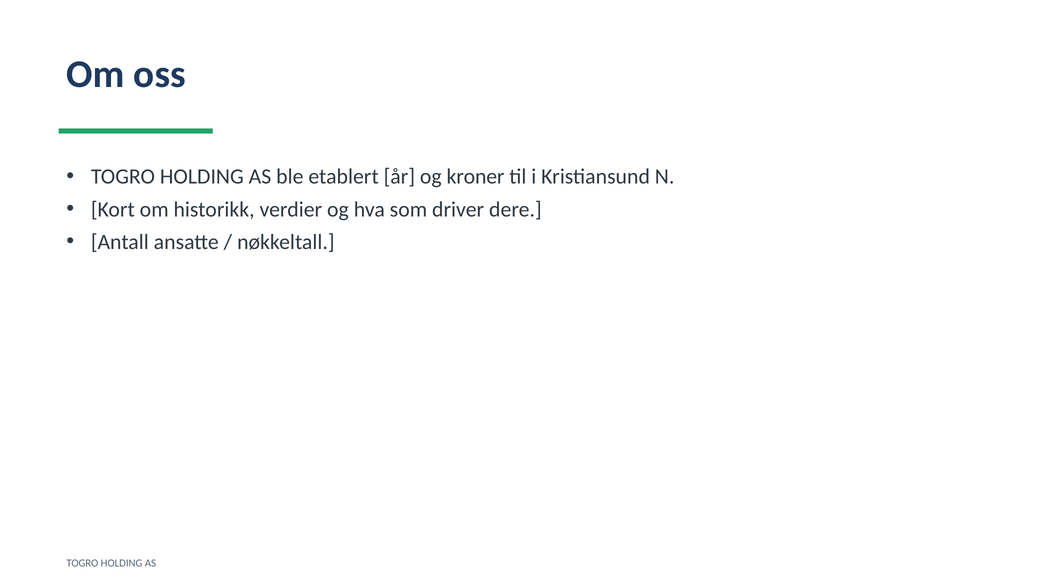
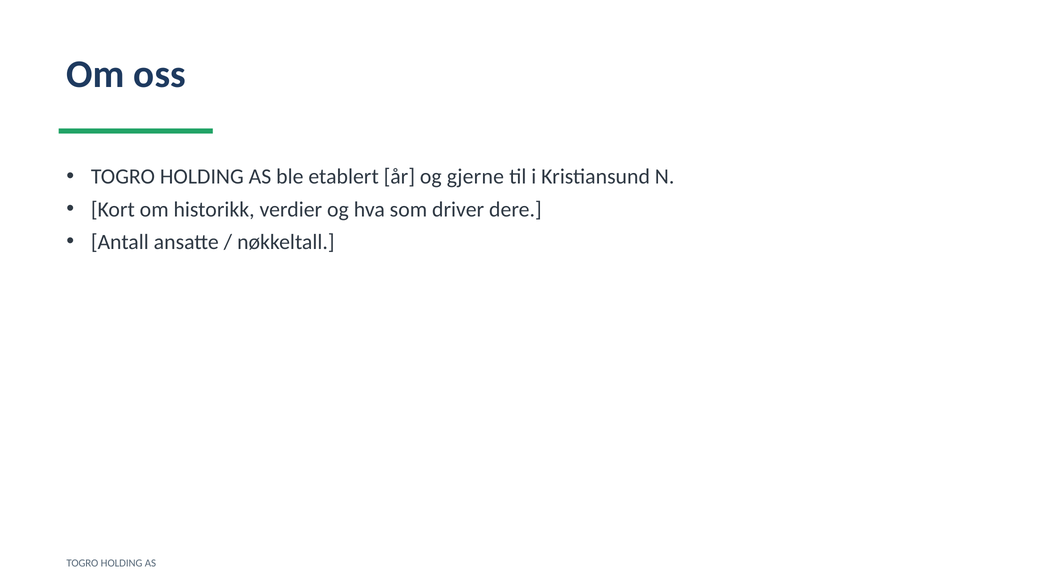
kroner: kroner -> gjerne (475, 177)
